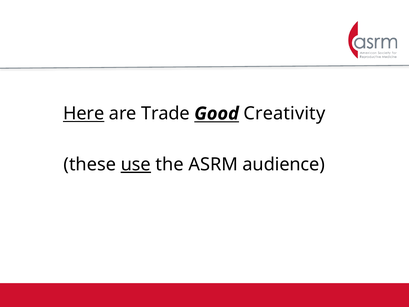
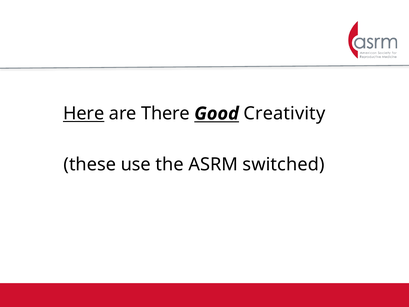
Trade: Trade -> There (165, 113)
use underline: present -> none (136, 164)
audience: audience -> switched (284, 164)
